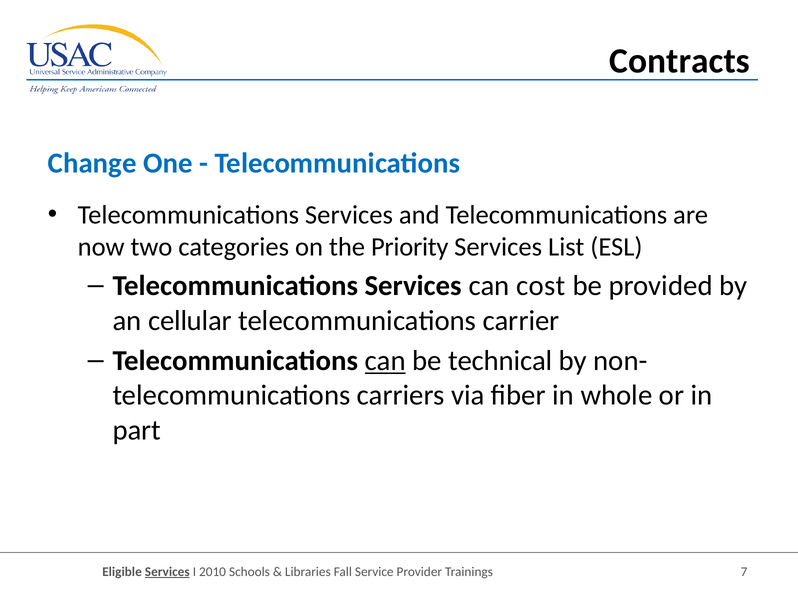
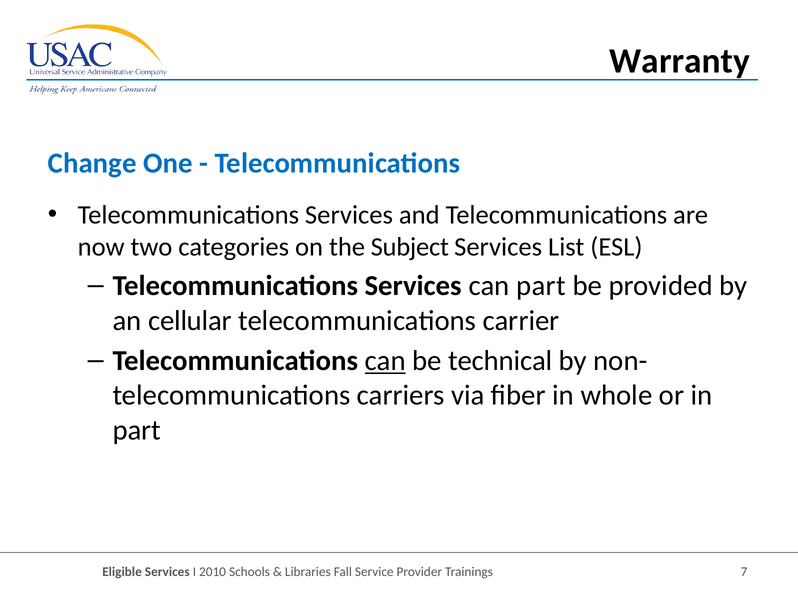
Contracts: Contracts -> Warranty (680, 61)
Priority: Priority -> Subject (410, 247)
can cost: cost -> part (541, 286)
Services underline: present -> none (167, 571)
